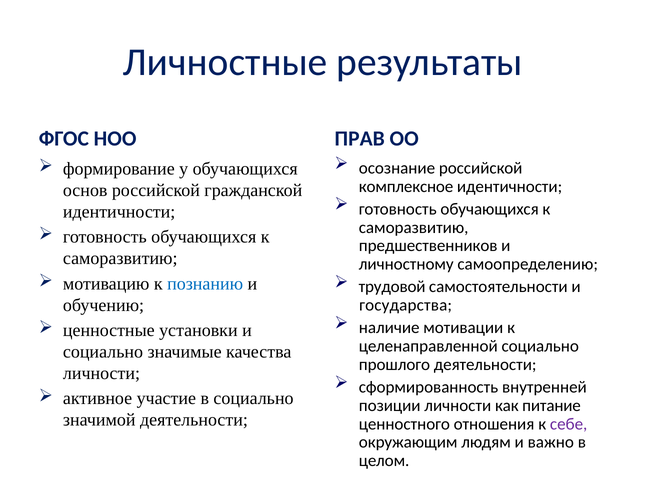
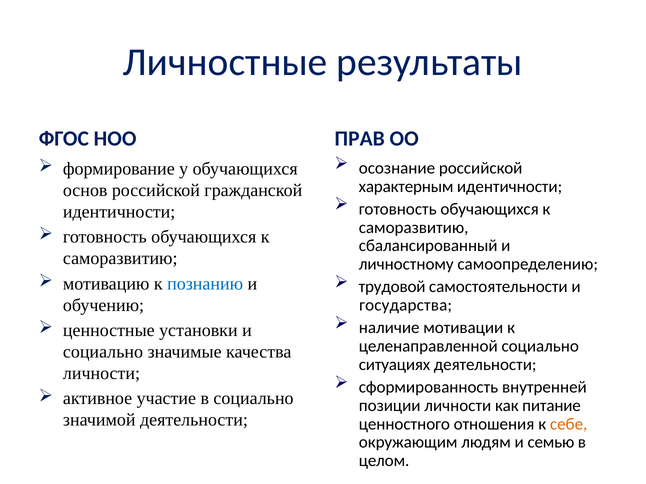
комплексное: комплексное -> характерным (406, 187)
предшественников: предшественников -> сбалансированный (428, 246)
прошлого: прошлого -> ситуациях (395, 365)
себе colour: purple -> orange (569, 424)
важно: важно -> семью (551, 443)
